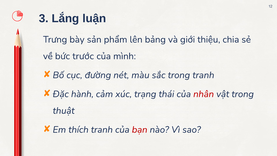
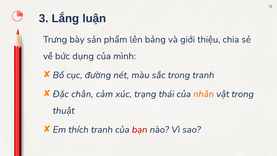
trước: trước -> dụng (83, 56)
hành: hành -> chân (82, 94)
nhân colour: red -> orange (204, 94)
